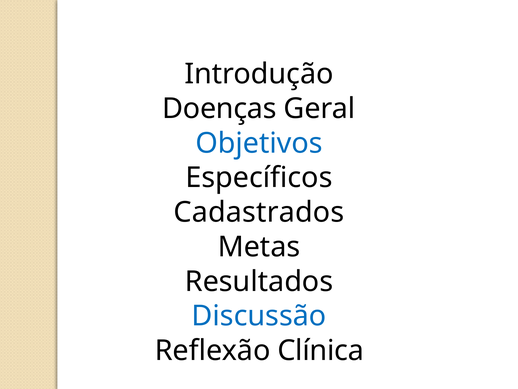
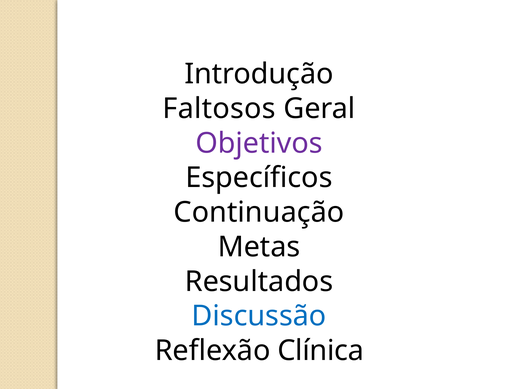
Doenças: Doenças -> Faltosos (219, 109)
Objetivos colour: blue -> purple (259, 143)
Cadastrados: Cadastrados -> Continuação (259, 212)
